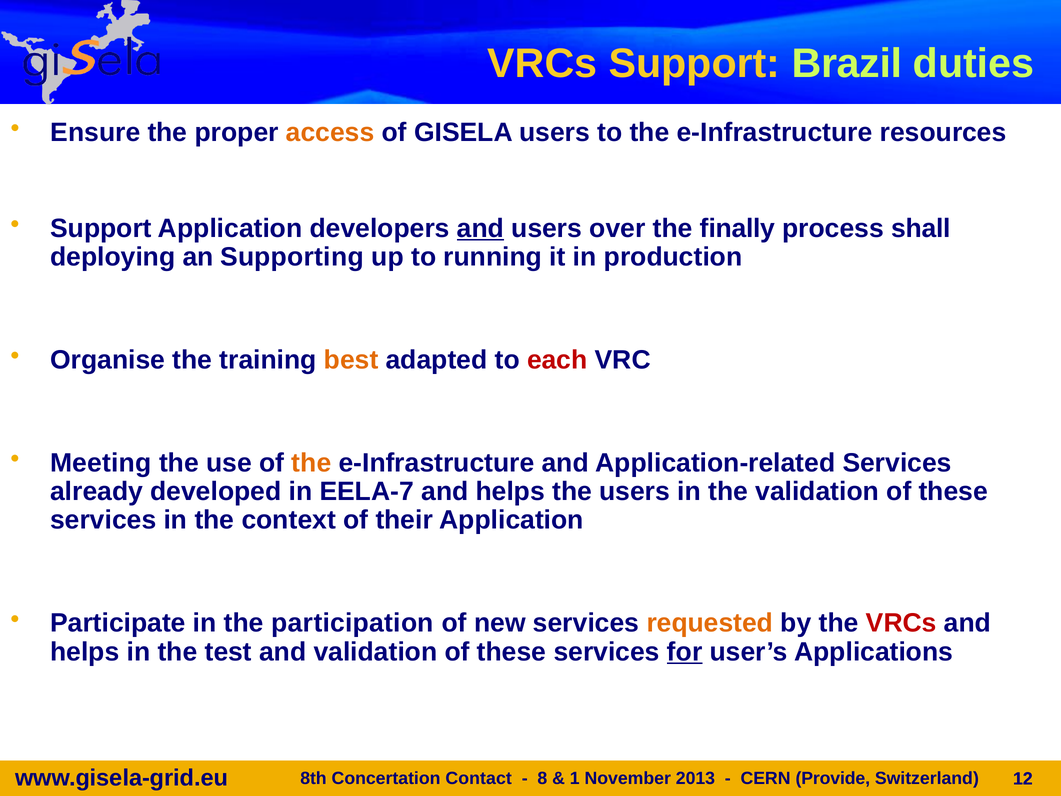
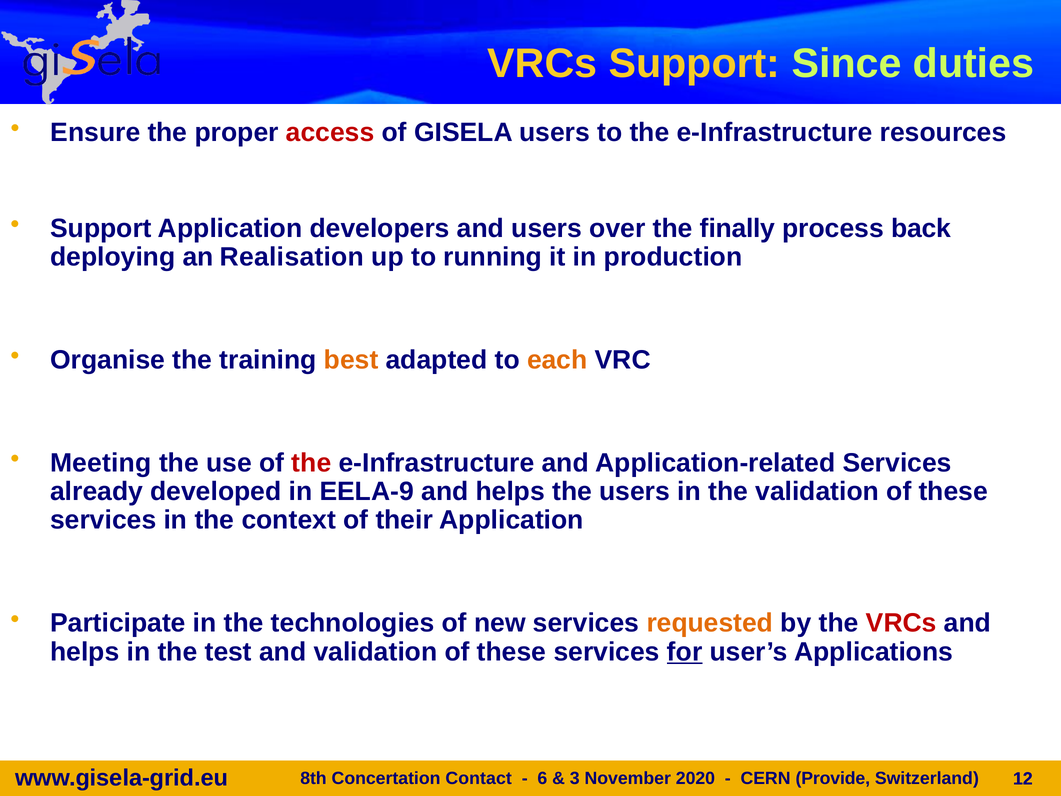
Brazil: Brazil -> Since (847, 64)
access colour: orange -> red (330, 133)
and underline: present -> none (481, 228)
shall: shall -> back (921, 228)
Supporting: Supporting -> Realisation (292, 257)
each colour: red -> orange (557, 360)
the colour: orange -> red (311, 463)
EELA-7: EELA-7 -> EELA-9 (367, 491)
participation: participation -> technologies (353, 623)
8: 8 -> 6 (542, 778)
1: 1 -> 3 (575, 778)
2013: 2013 -> 2020 (695, 778)
